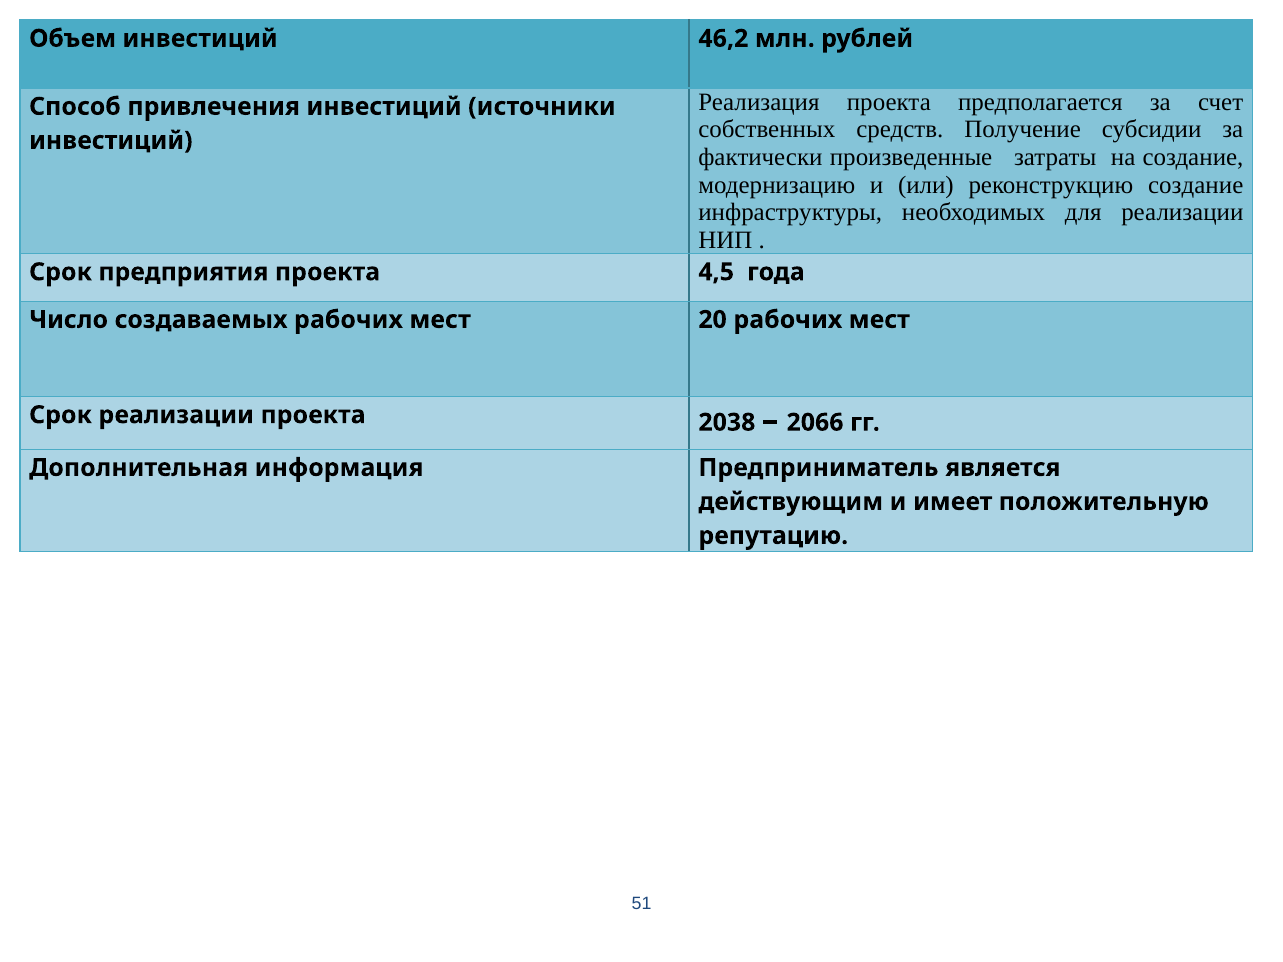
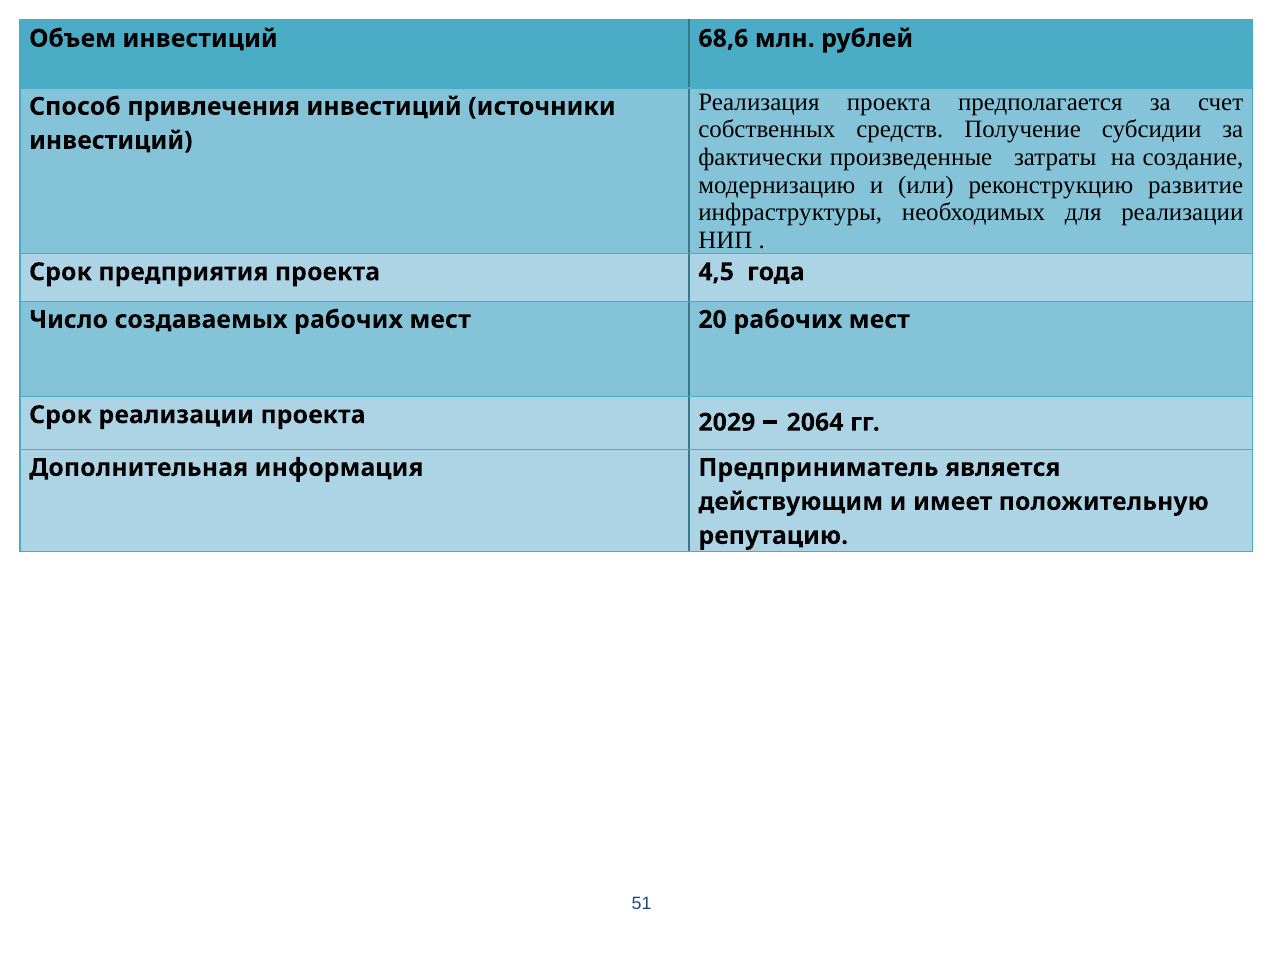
46,2: 46,2 -> 68,6 (723, 39)
реконструкцию создание: создание -> развитие (1196, 185)
2038: 2038 -> 2029 (727, 423)
2066: 2066 -> 2064 (815, 423)
